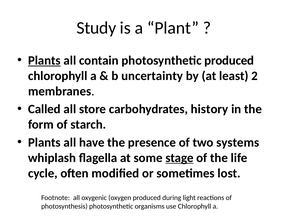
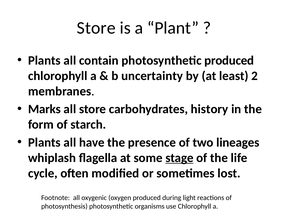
Study: Study -> Store (96, 28)
Plants underline: present -> none (44, 60)
Called: Called -> Marks (44, 109)
systems: systems -> lineages (238, 142)
